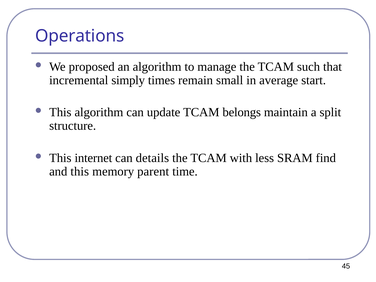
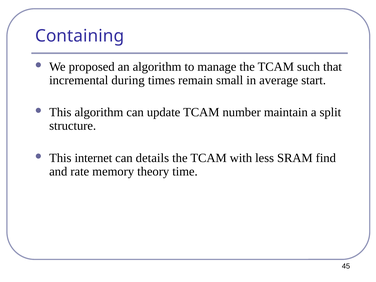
Operations: Operations -> Containing (80, 36)
simply: simply -> during (128, 80)
belongs: belongs -> number (242, 112)
and this: this -> rate (80, 171)
parent: parent -> theory (153, 171)
